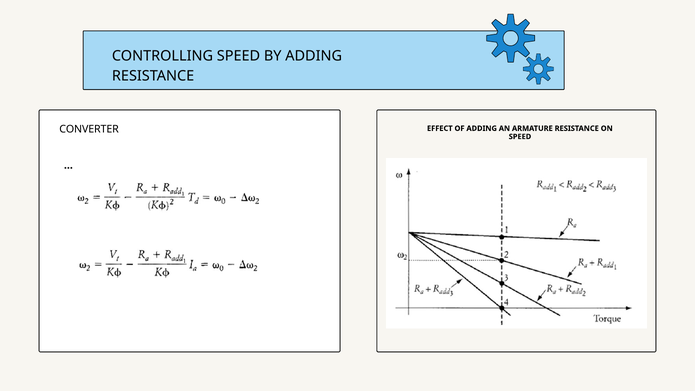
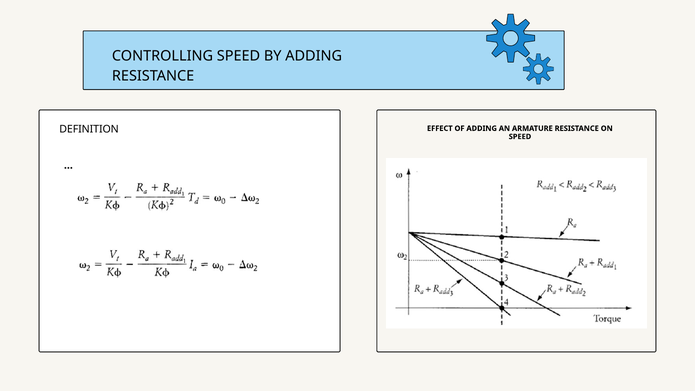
CONVERTER: CONVERTER -> DEFINITION (89, 129)
